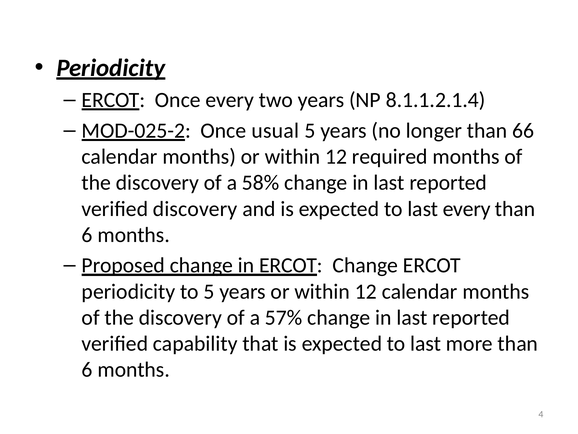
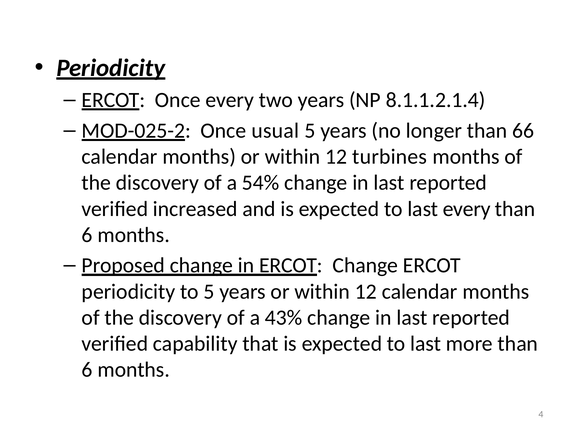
required: required -> turbines (390, 157)
58%: 58% -> 54% (261, 183)
verified discovery: discovery -> increased (195, 209)
57%: 57% -> 43% (284, 317)
